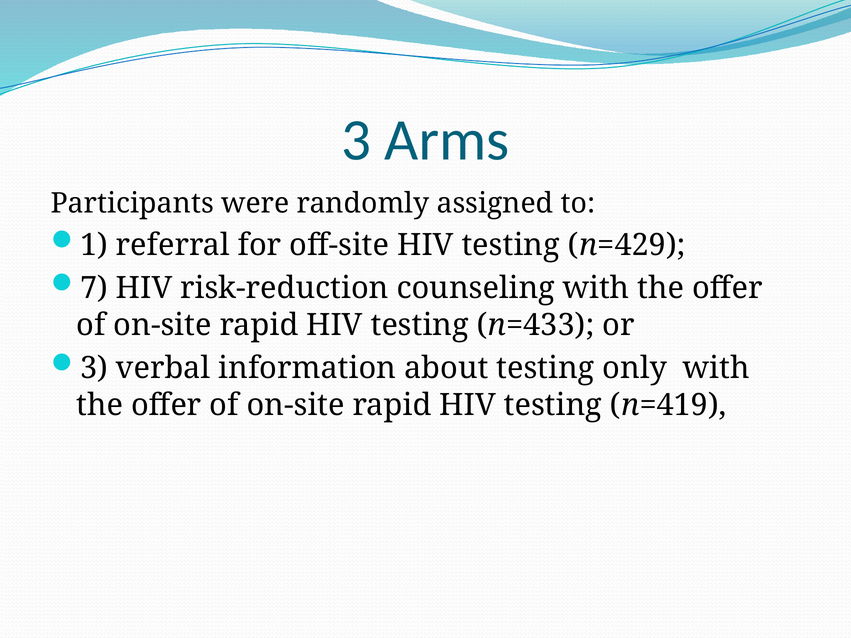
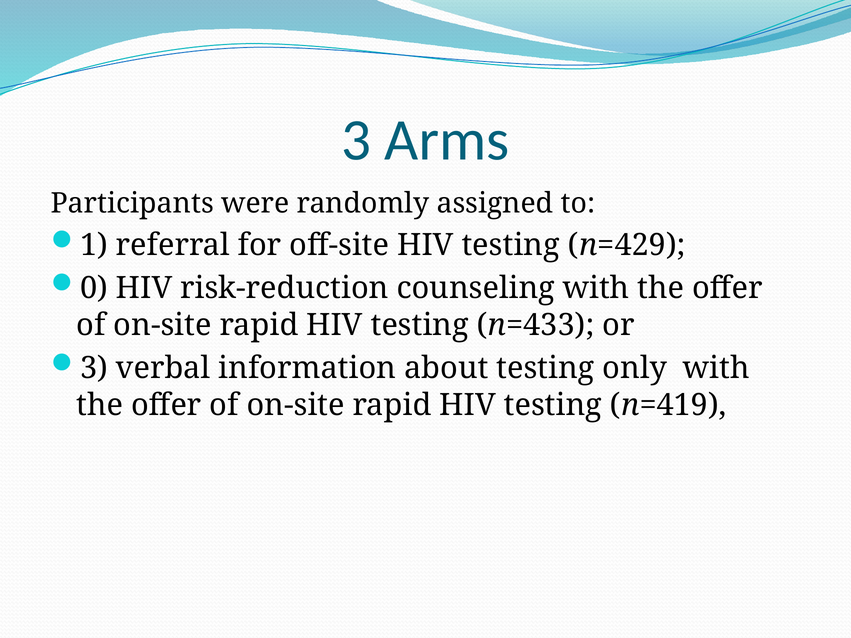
7: 7 -> 0 (94, 288)
